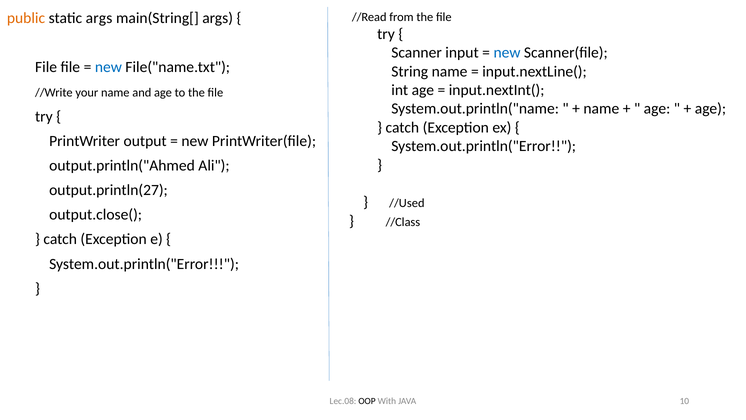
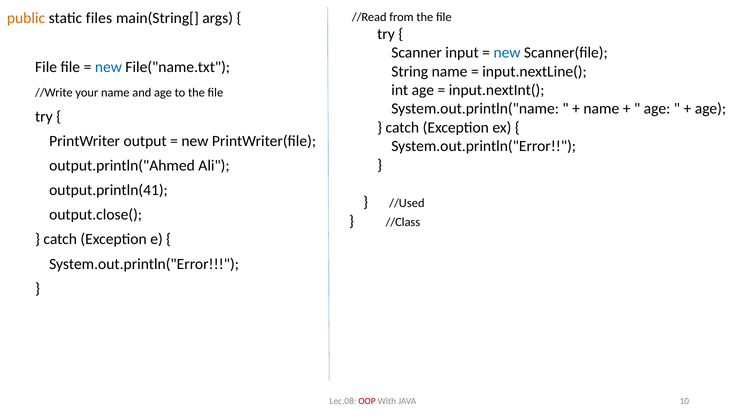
static args: args -> files (99, 18)
output.println(27: output.println(27 -> output.println(41 (108, 190)
OOP colour: black -> red (367, 401)
